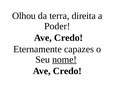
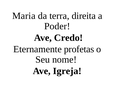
Olhou: Olhou -> Maria (24, 16)
capazes: capazes -> profetas (79, 49)
nome underline: present -> none (64, 60)
Credo: Credo -> Igreja (67, 71)
